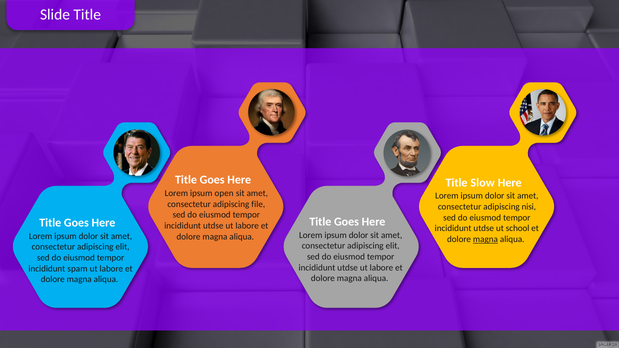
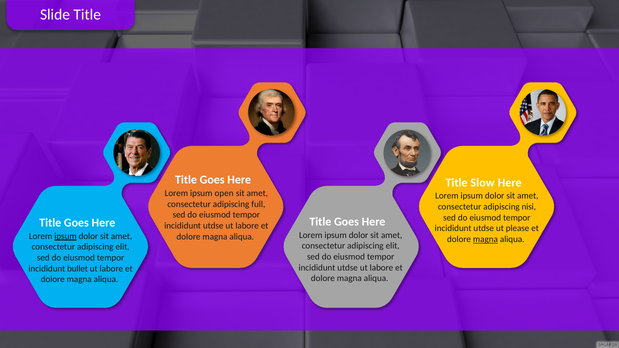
file: file -> full (258, 204)
school: school -> please (518, 229)
ipsum underline: none -> present (65, 236)
spam: spam -> bullet (78, 269)
